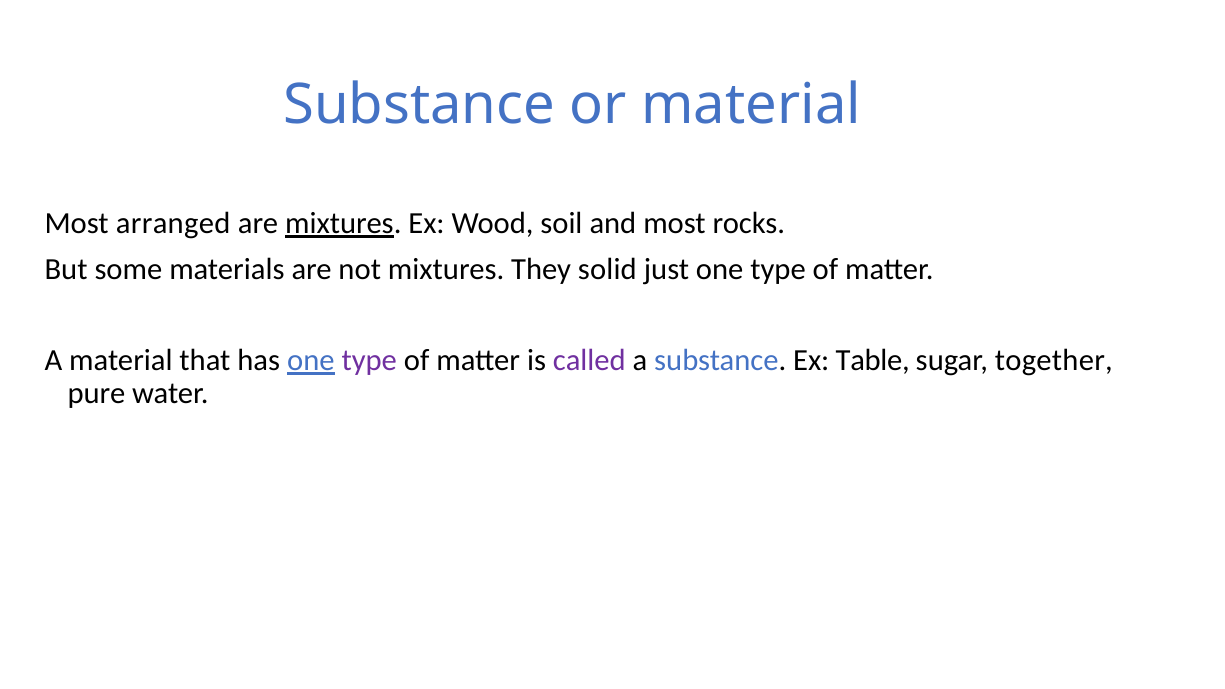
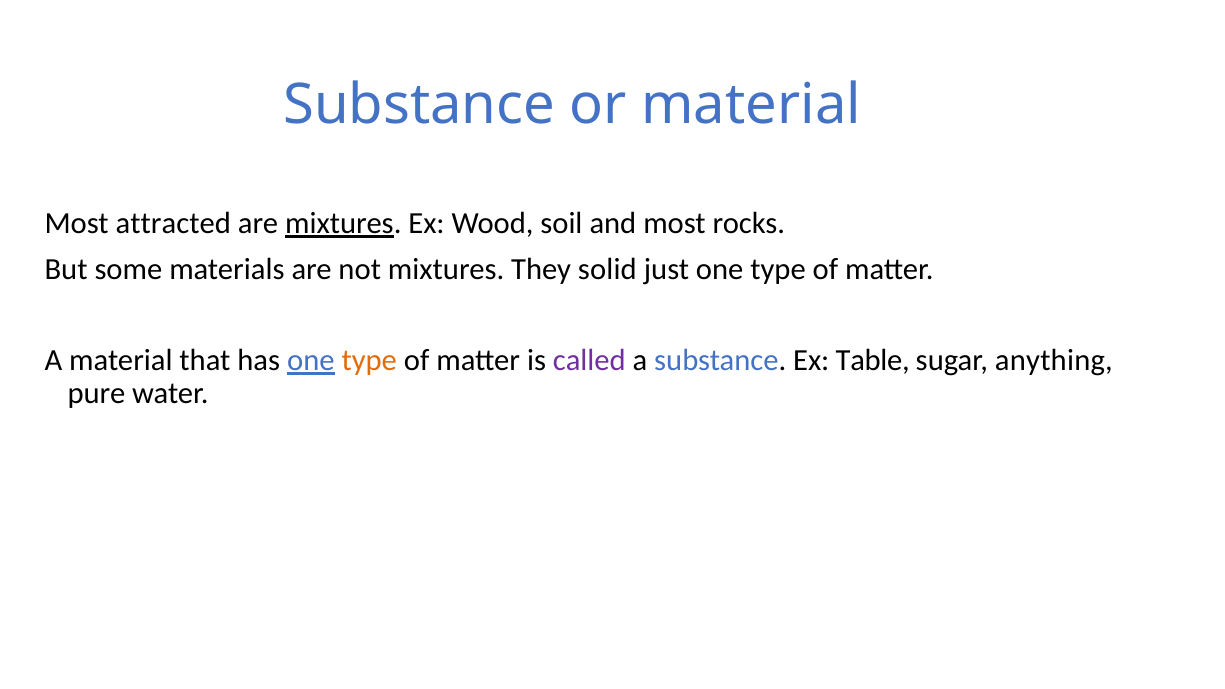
arranged: arranged -> attracted (173, 223)
type colour: purple -> orange (369, 361)
together: together -> anything (1054, 361)
